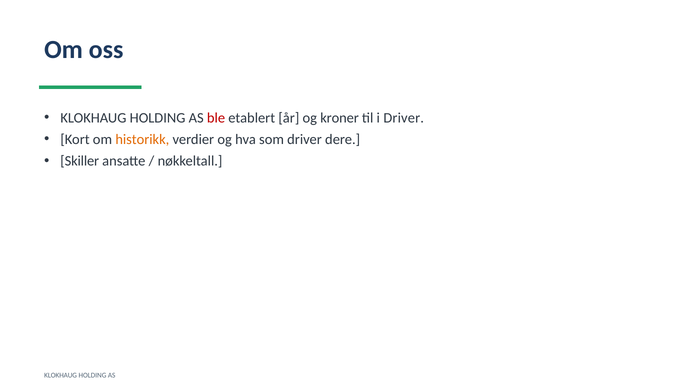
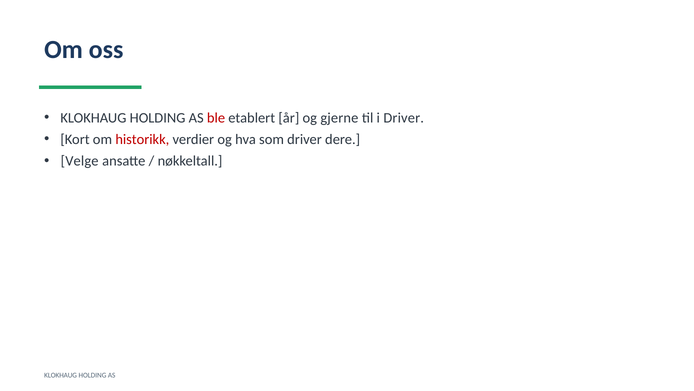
kroner: kroner -> gjerne (339, 118)
historikk colour: orange -> red (142, 139)
Skiller: Skiller -> Velge (80, 161)
